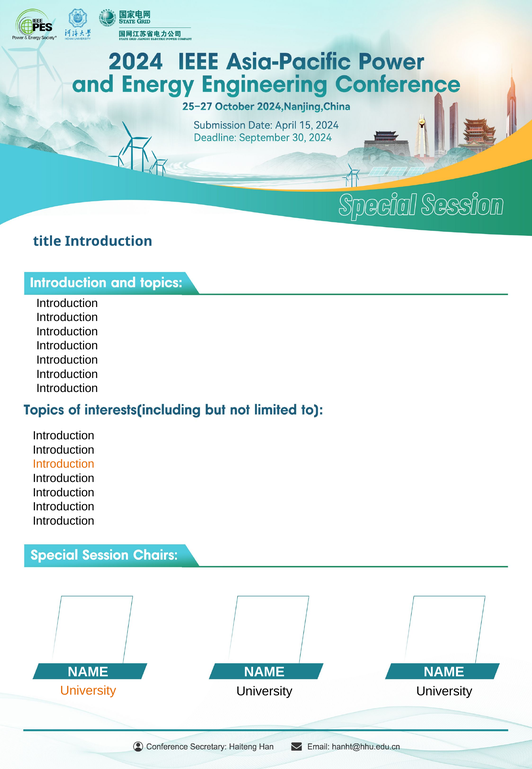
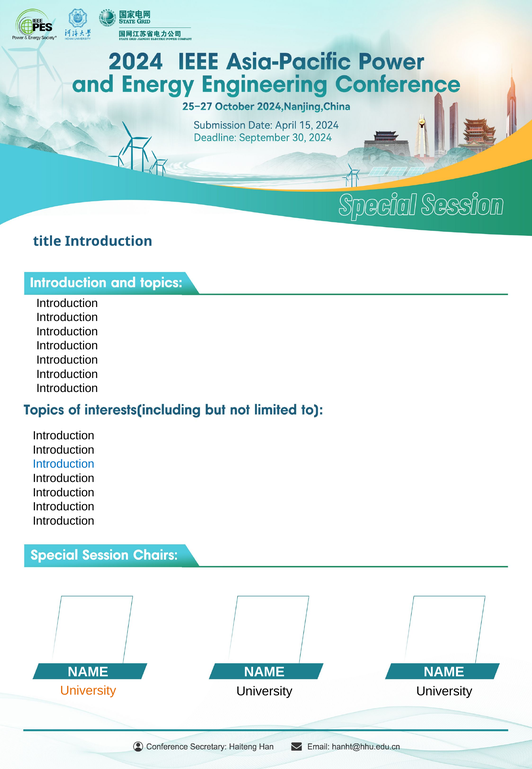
Introduction colour: orange -> blue (64, 464)
